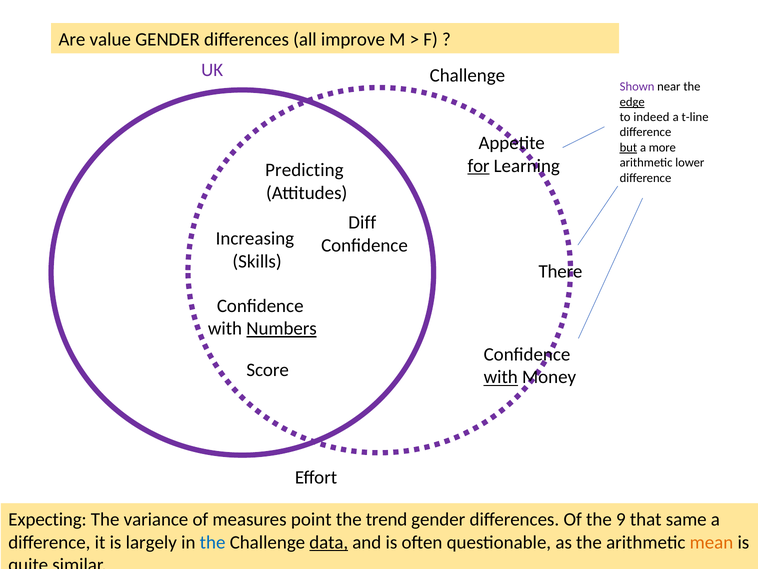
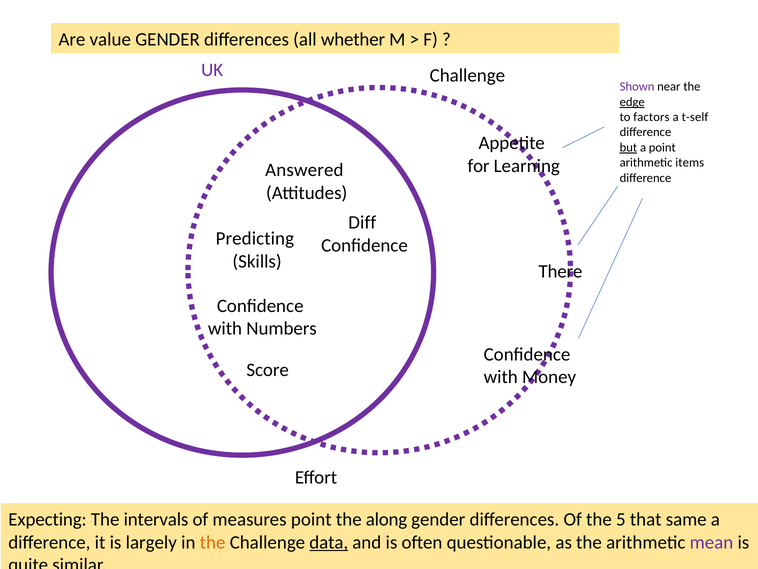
improve: improve -> whether (353, 39)
indeed: indeed -> factors (651, 117)
t-line: t-line -> t-self (695, 117)
a more: more -> point (662, 147)
lower: lower -> items (690, 163)
for underline: present -> none (479, 166)
Predicting: Predicting -> Answered (304, 170)
Increasing: Increasing -> Predicting (255, 238)
Numbers underline: present -> none (282, 328)
with underline: present -> none (501, 377)
variance: variance -> intervals (156, 519)
trend: trend -> along (387, 519)
9: 9 -> 5 (621, 519)
the colour: blue -> orange (213, 542)
mean colour: orange -> purple (711, 542)
